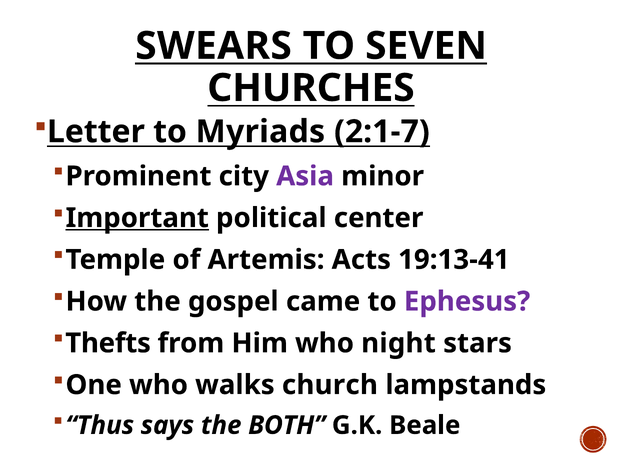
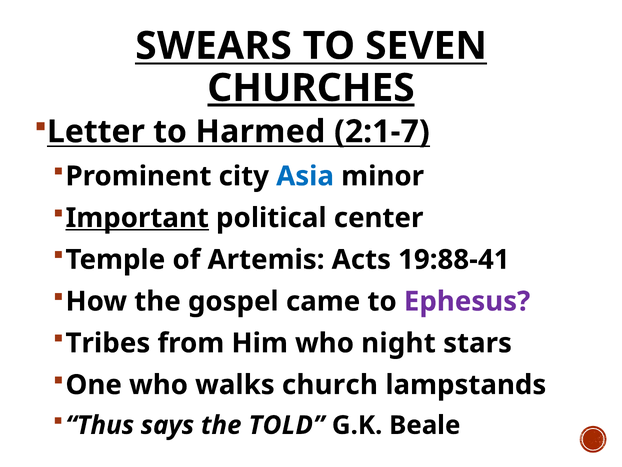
CHURCHES underline: none -> present (311, 88)
Myriads: Myriads -> Harmed (260, 132)
Asia colour: purple -> blue (305, 176)
19:13-41: 19:13-41 -> 19:88-41 (454, 259)
Thefts: Thefts -> Tribes (108, 343)
BOTH: BOTH -> TOLD (286, 425)
